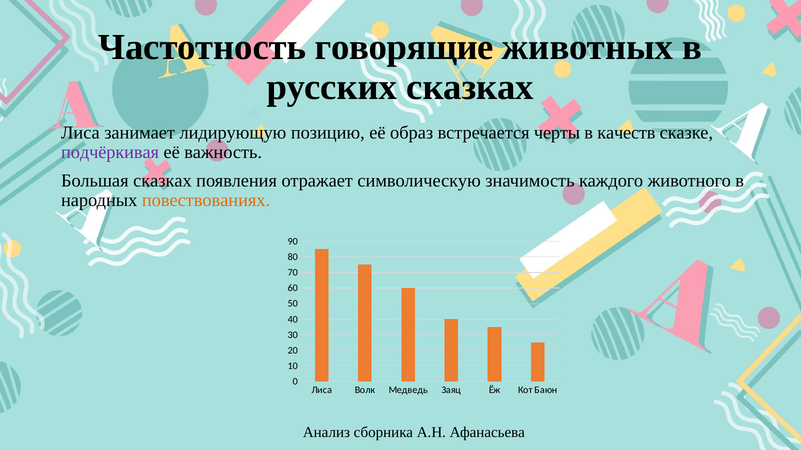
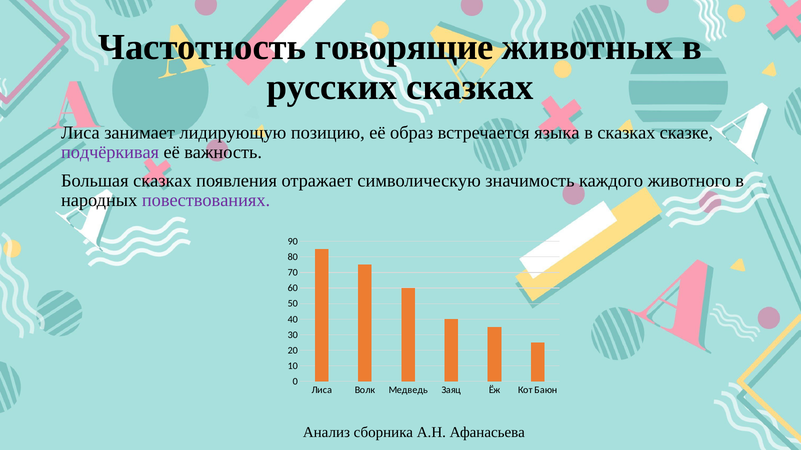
черты: черты -> языка (557, 133)
в качеств: качеств -> сказках (626, 133)
повествованиях colour: orange -> purple (206, 201)
